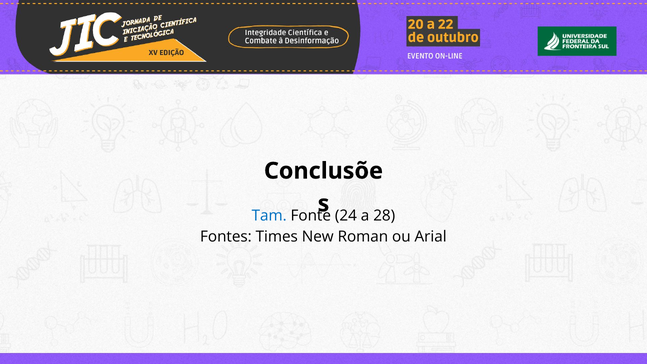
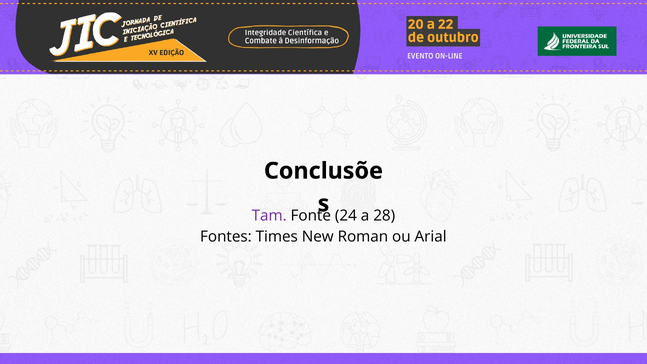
Tam colour: blue -> purple (269, 216)
